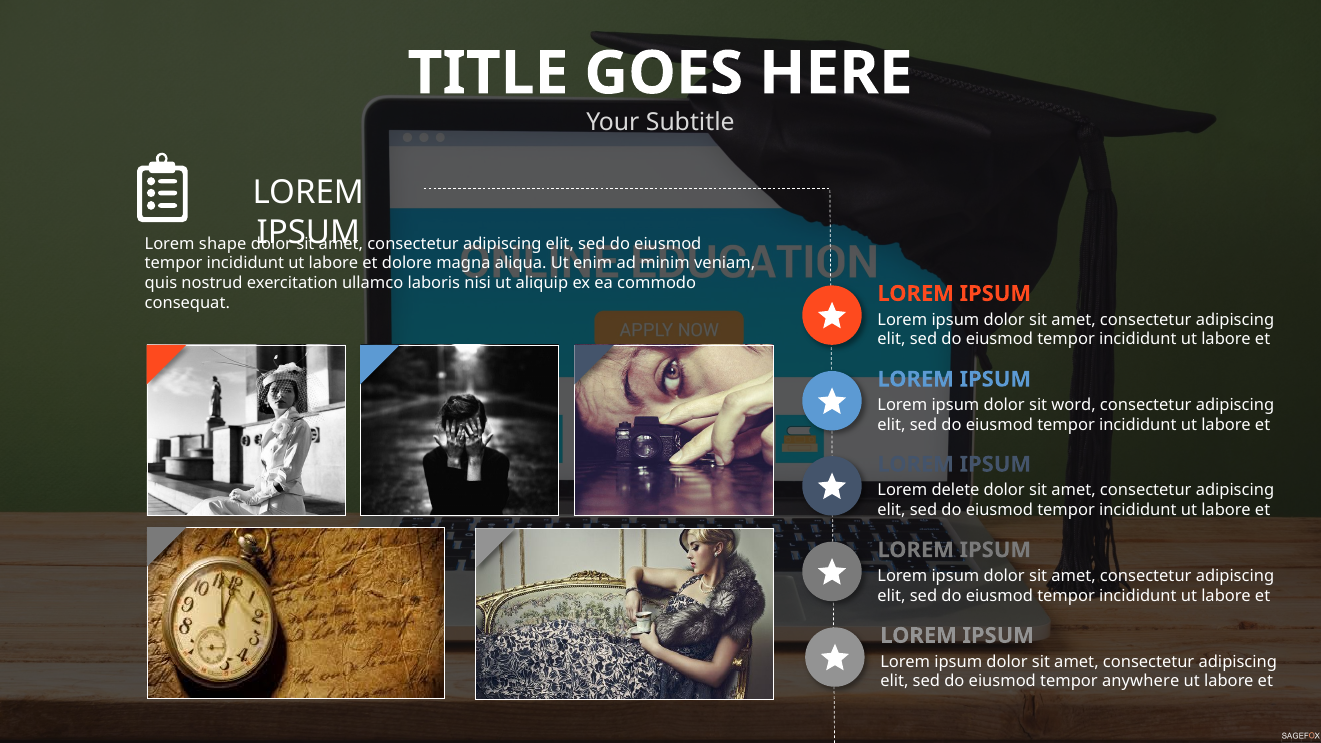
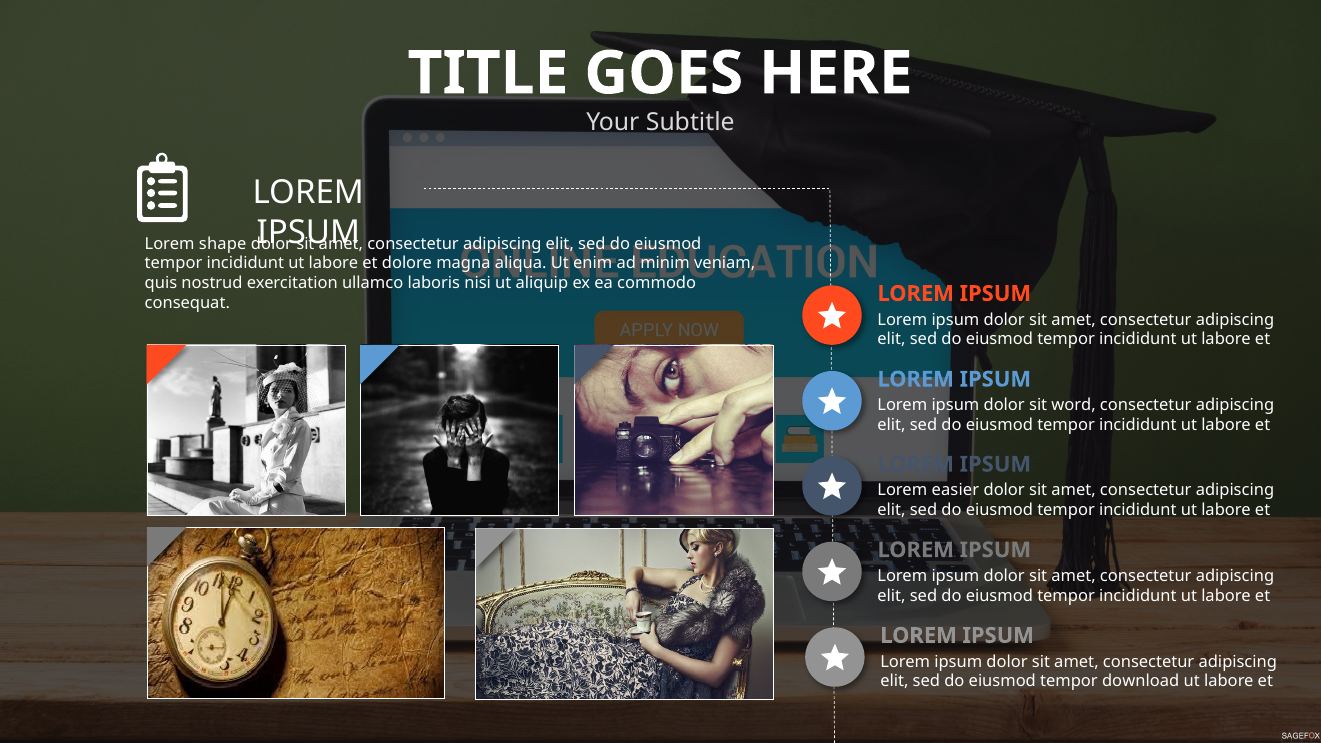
delete: delete -> easier (955, 490)
anywhere: anywhere -> download (1141, 681)
